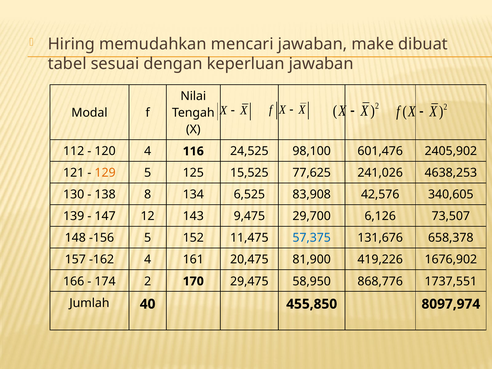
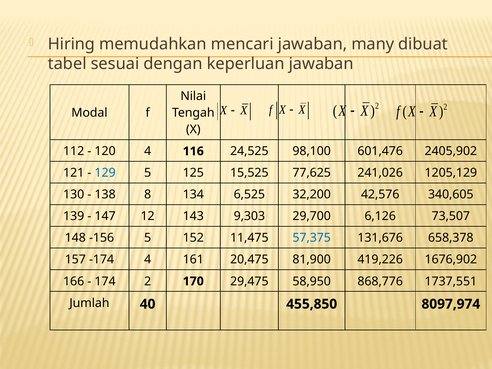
make: make -> many (373, 44)
129 colour: orange -> blue (105, 173)
4638,253: 4638,253 -> 1205,129 (451, 173)
83,908: 83,908 -> 32,200 (312, 195)
9,475: 9,475 -> 9,303 (249, 216)
-162: -162 -> -174 (102, 260)
